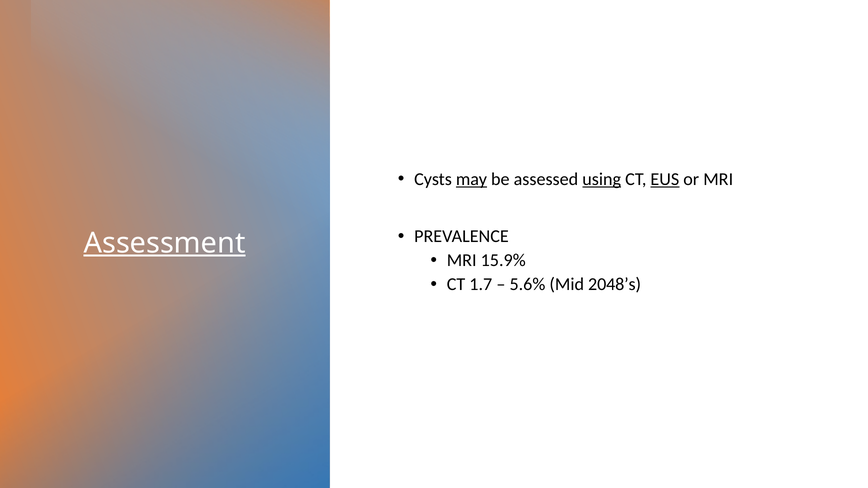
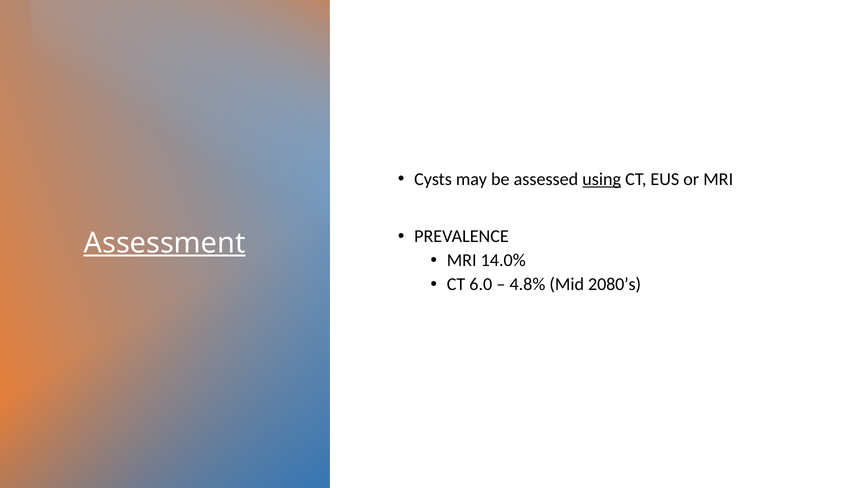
may underline: present -> none (472, 179)
EUS underline: present -> none (665, 179)
15.9%: 15.9% -> 14.0% (503, 261)
1.7: 1.7 -> 6.0 (481, 285)
5.6%: 5.6% -> 4.8% (527, 285)
2048’s: 2048’s -> 2080’s (615, 285)
